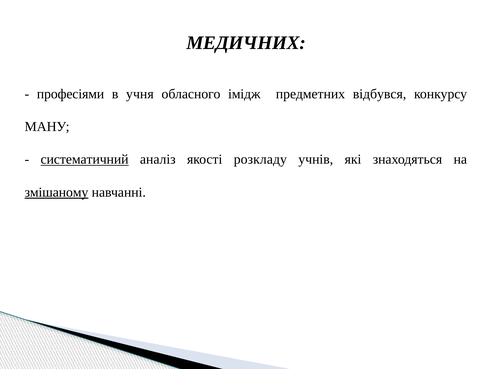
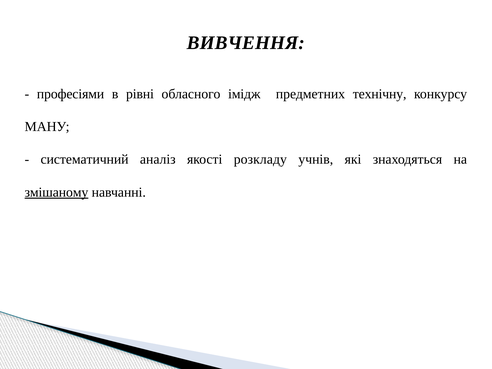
МЕДИЧНИХ: МЕДИЧНИХ -> ВИВЧЕННЯ (246, 43)
учня: учня -> рівні (140, 94)
відбувся: відбувся -> технічну (380, 94)
систематичний underline: present -> none (85, 159)
